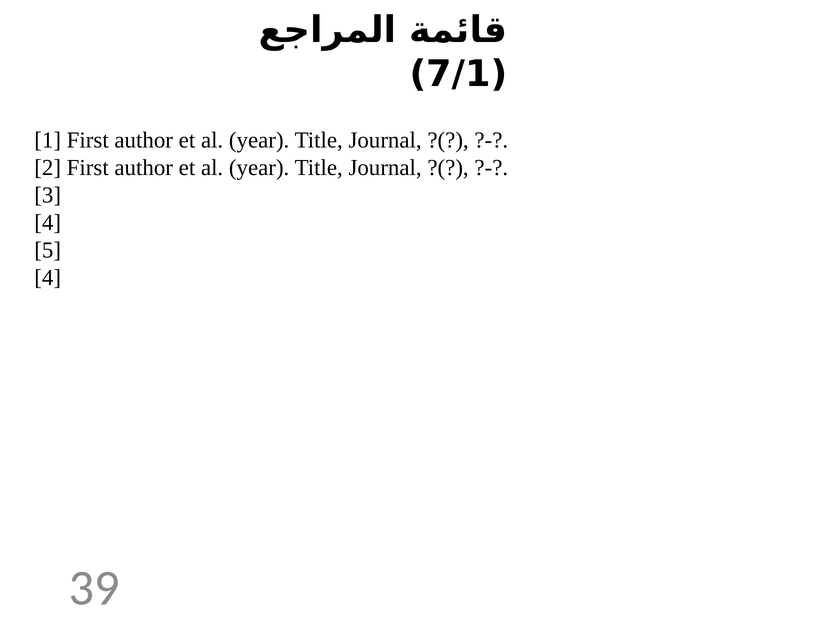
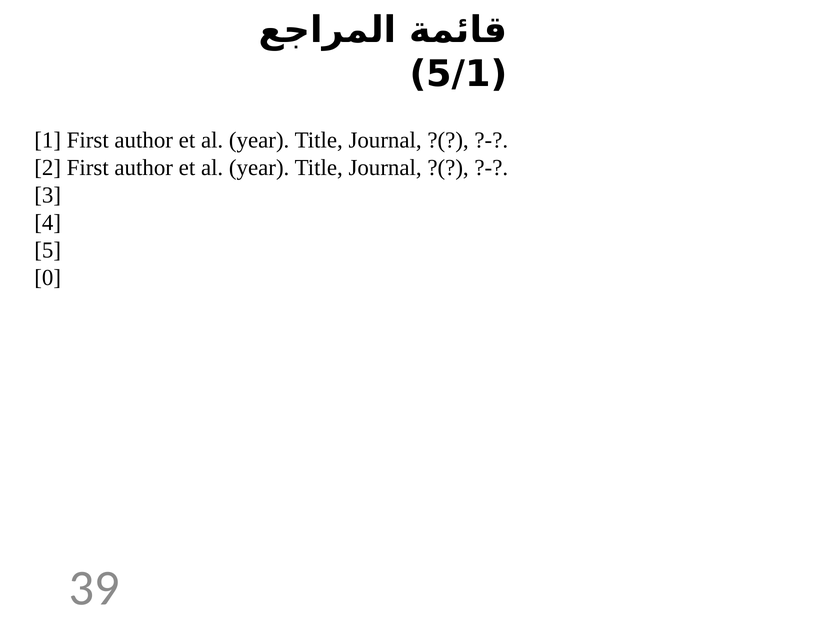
7/1: 7/1 -> 5/1 (459, 74)
4: 4 -> 0 (48, 278)
